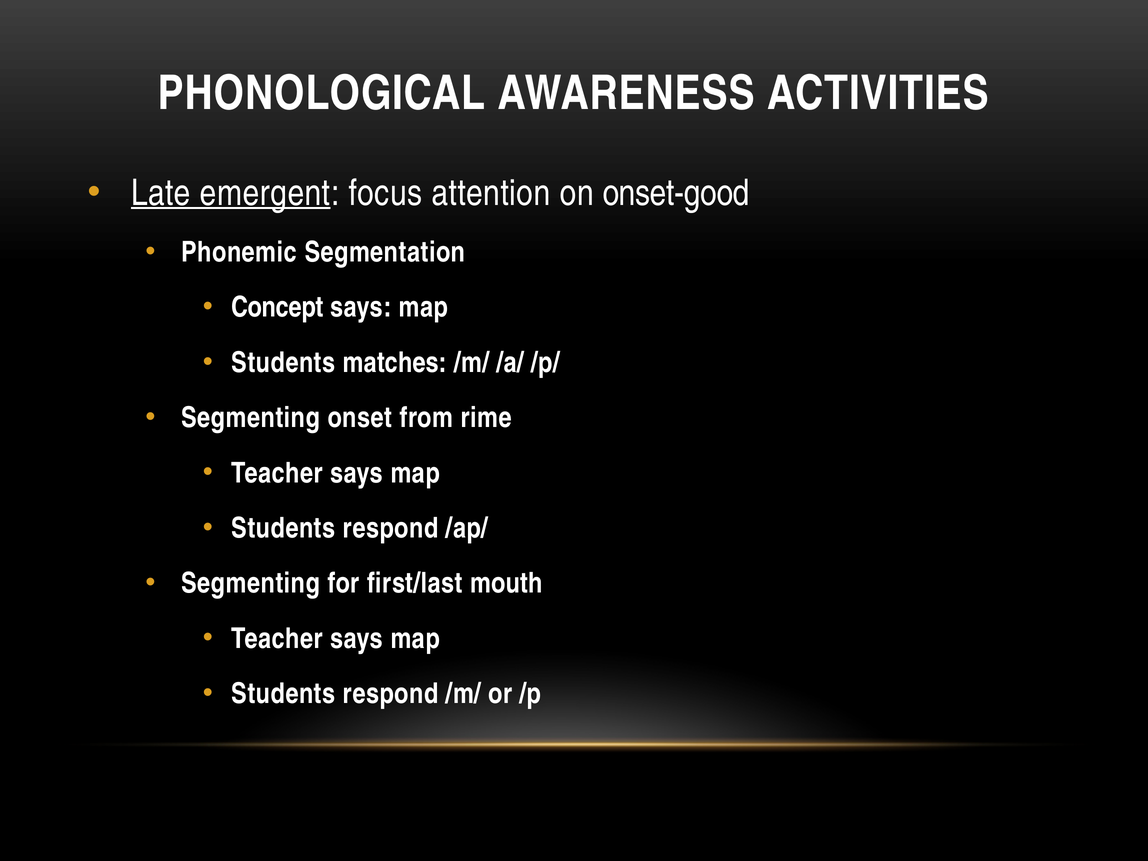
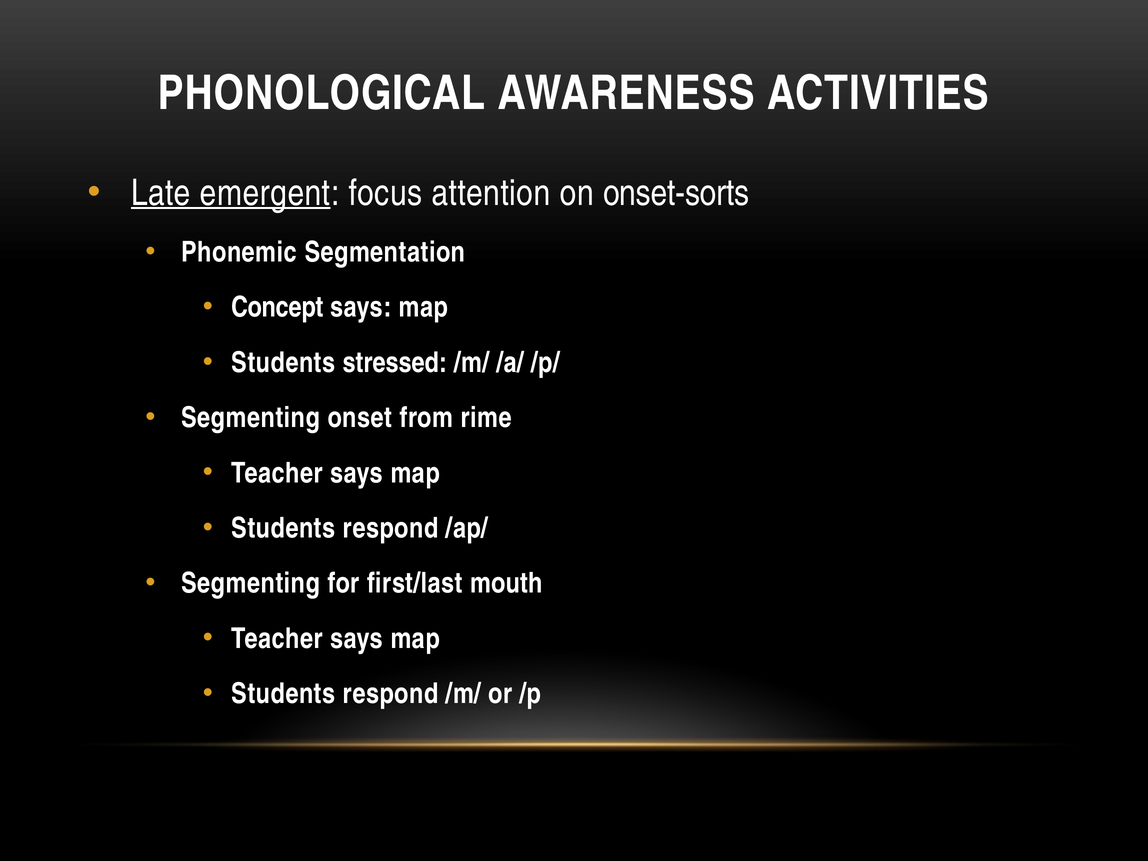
onset-good: onset-good -> onset-sorts (676, 193)
matches: matches -> stressed (395, 363)
